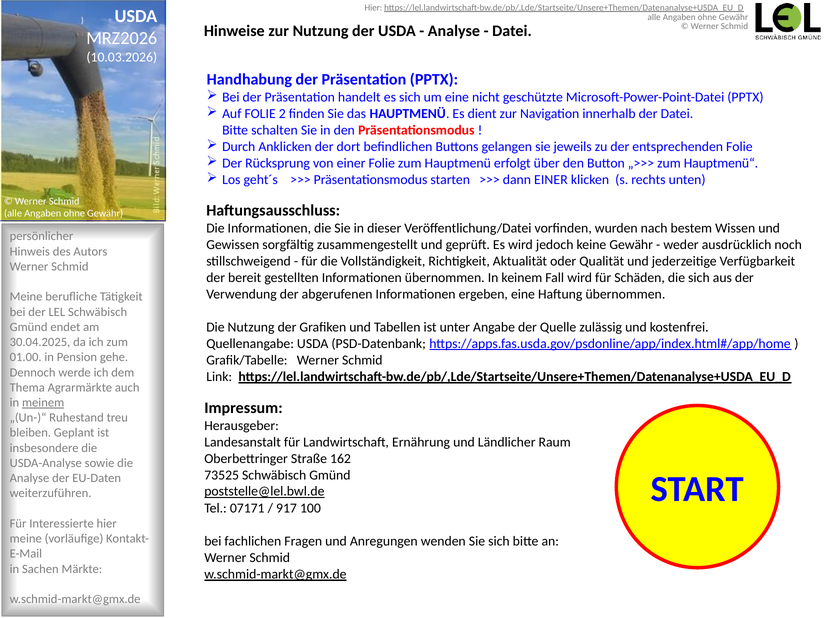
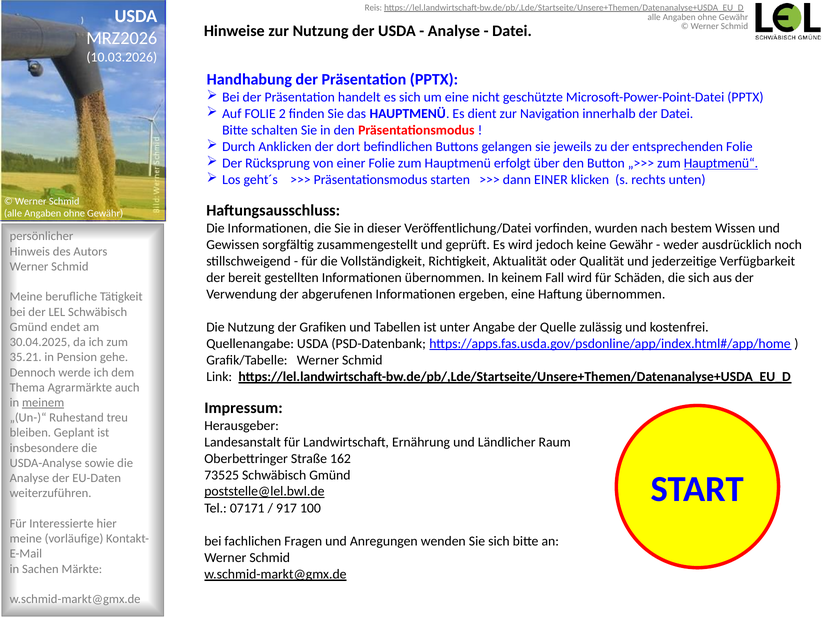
Hier: Hier -> Reis (373, 8)
Hauptmenü“ underline: none -> present (721, 163)
01.00: 01.00 -> 35.21 (26, 357)
